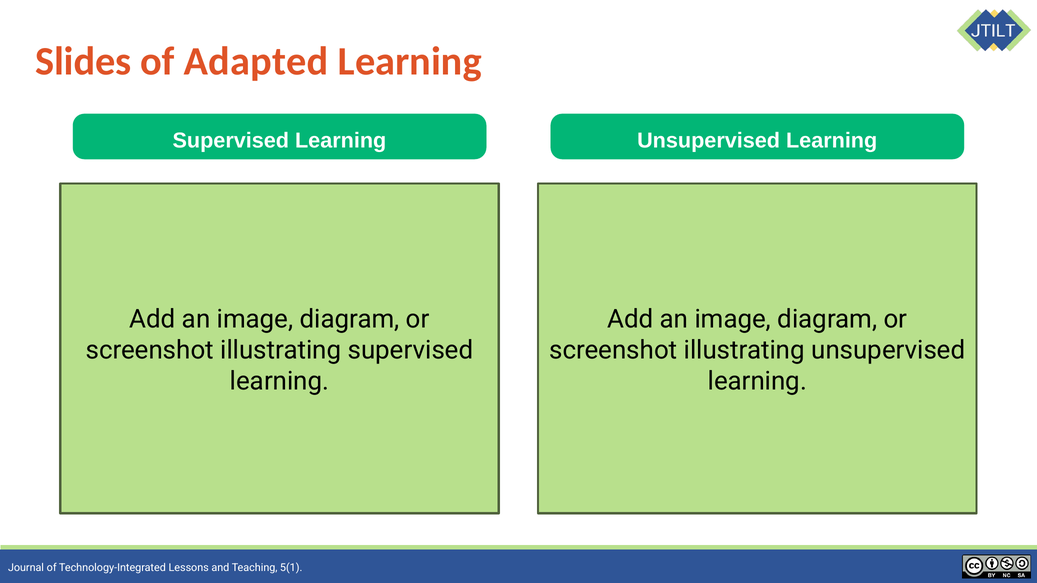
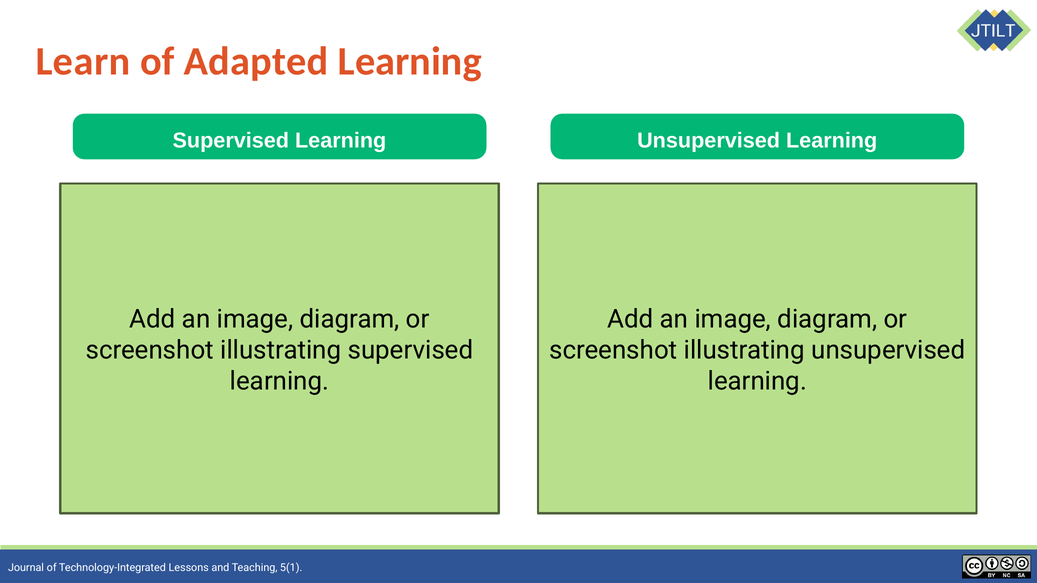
Slides: Slides -> Learn (83, 61)
